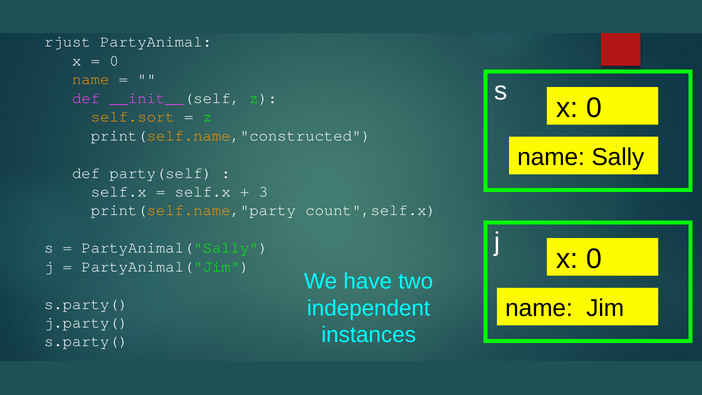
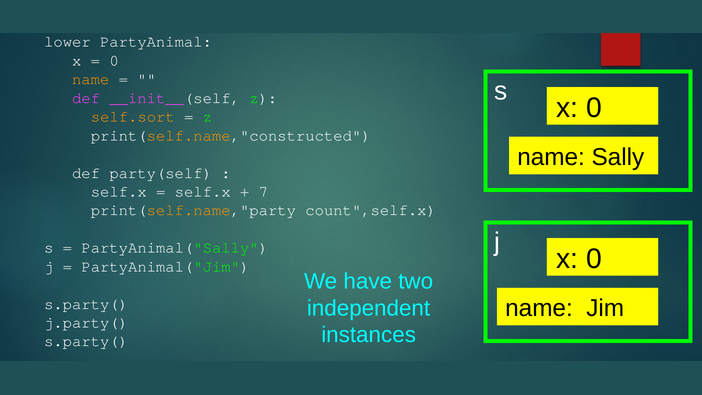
rjust: rjust -> lower (67, 42)
3: 3 -> 7 (263, 192)
